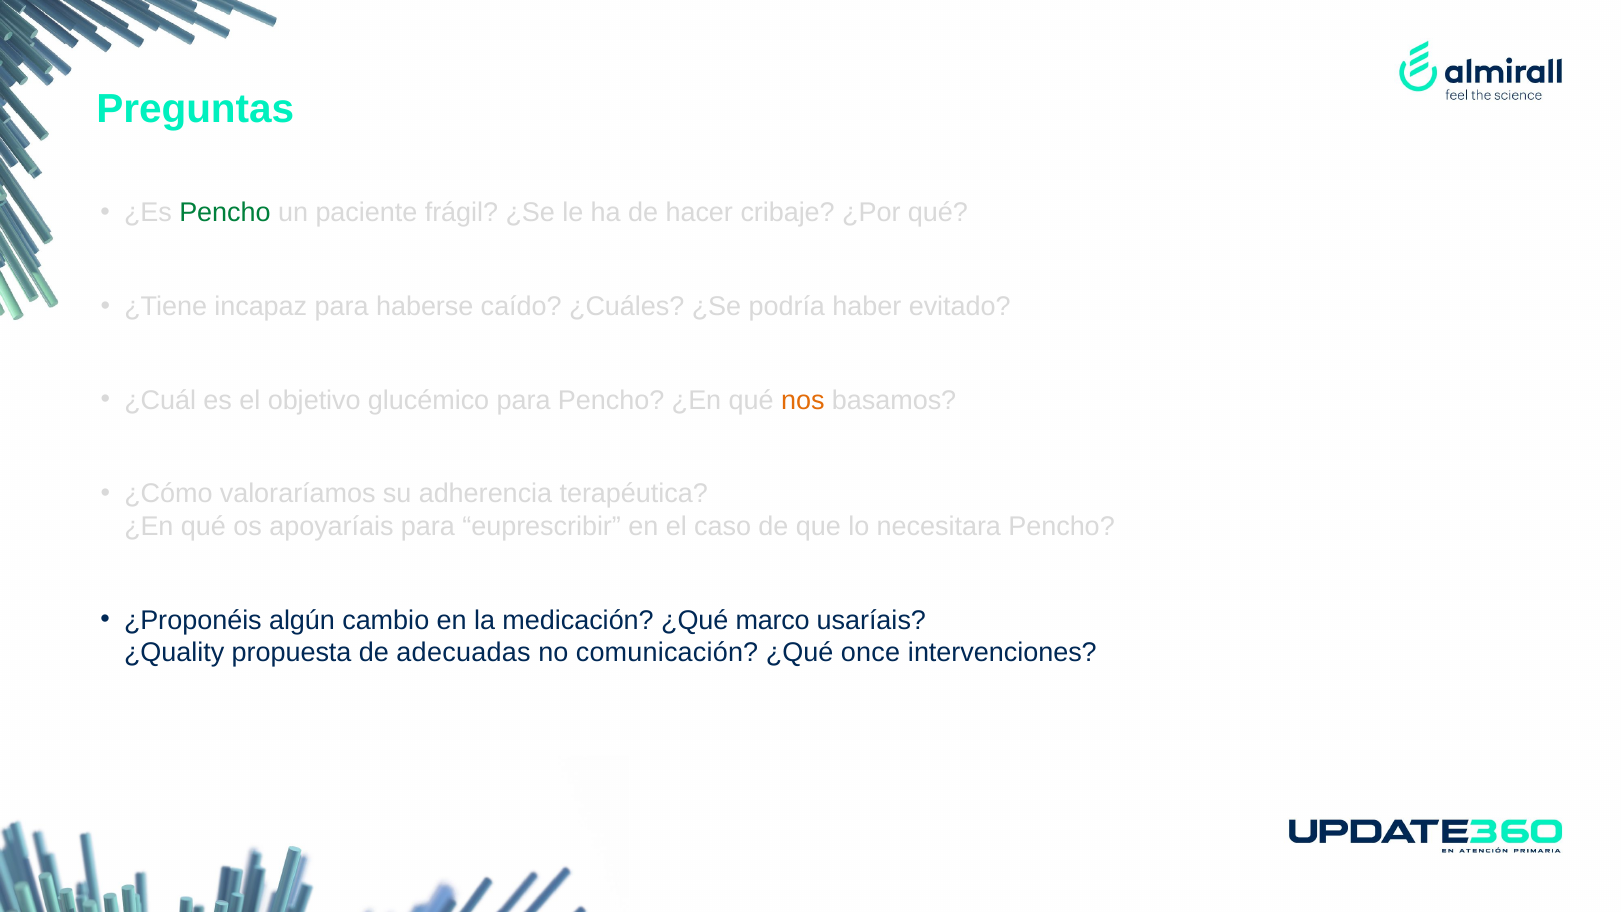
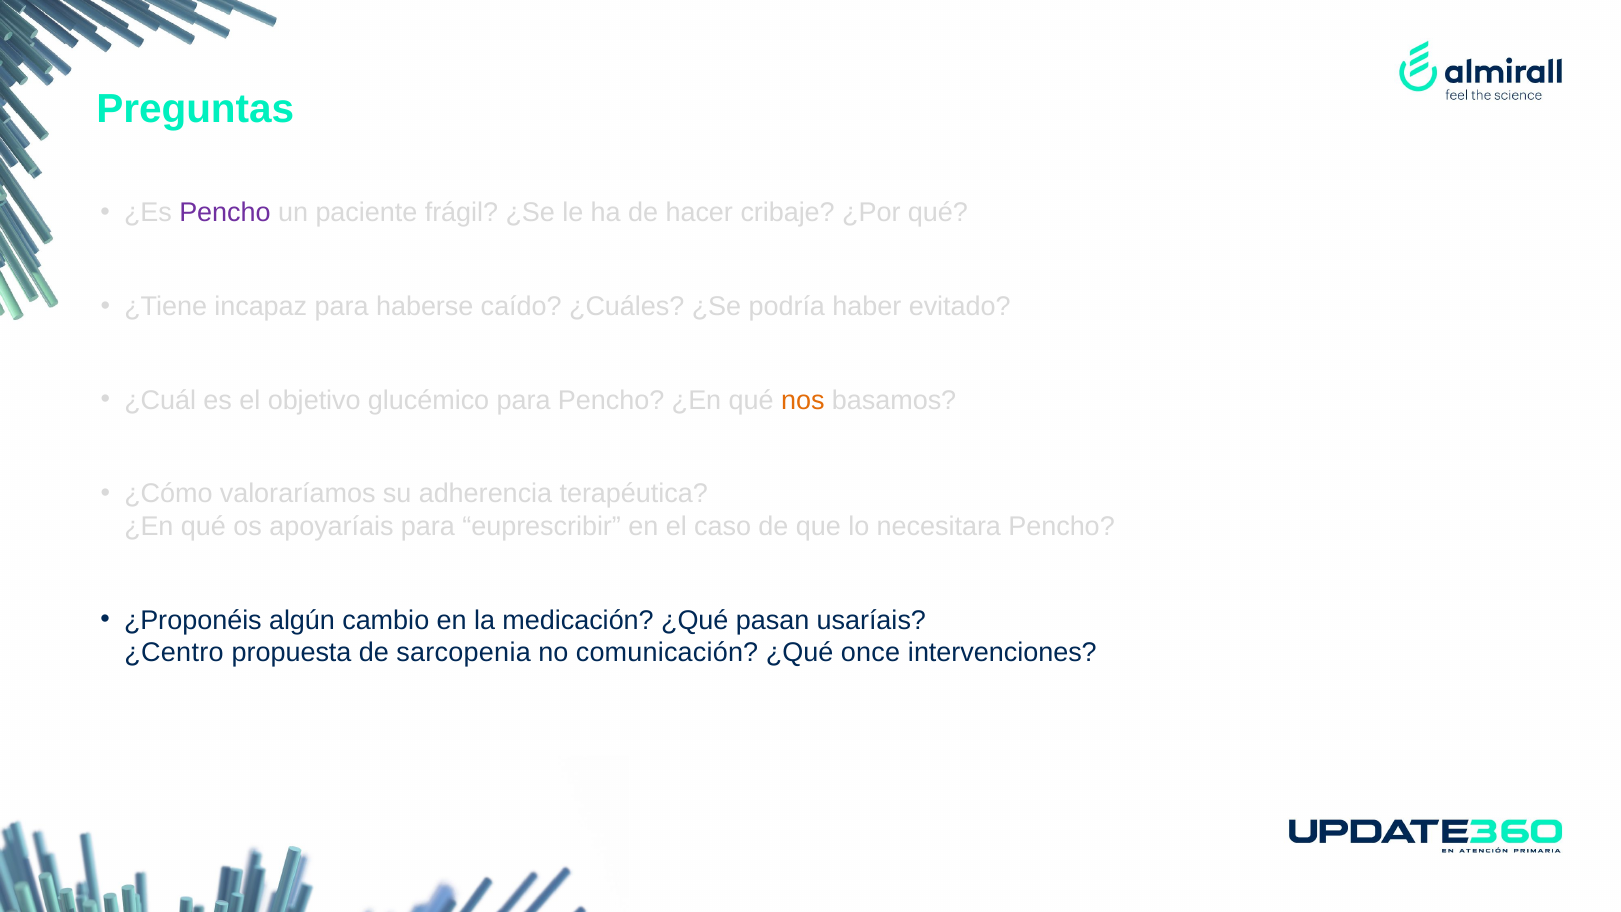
Pencho colour: green -> purple (225, 213)
marco: marco -> pasan (773, 620)
¿Quality: ¿Quality -> ¿Centro (174, 653)
adecuadas: adecuadas -> sarcopenia (464, 653)
